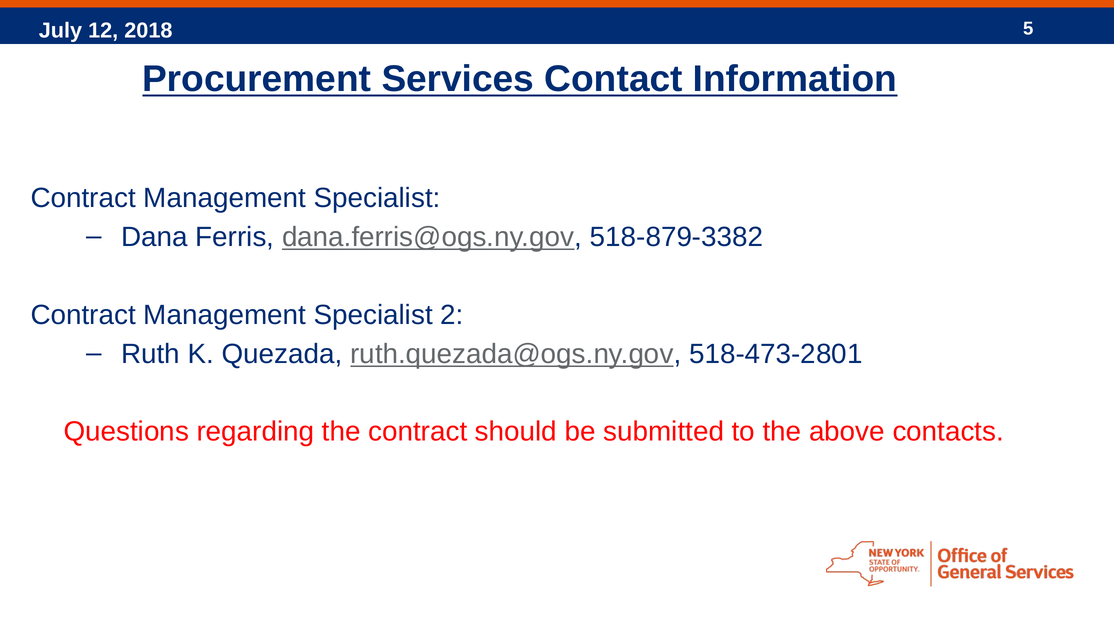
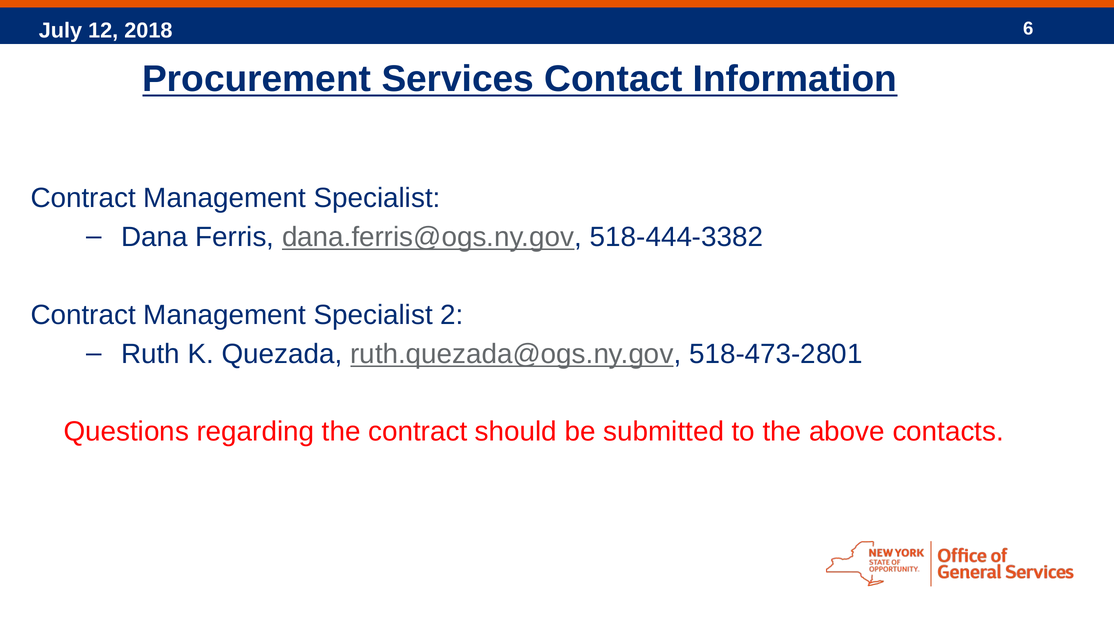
5: 5 -> 6 (1028, 29)
518-879-3382: 518-879-3382 -> 518-444-3382 (677, 237)
